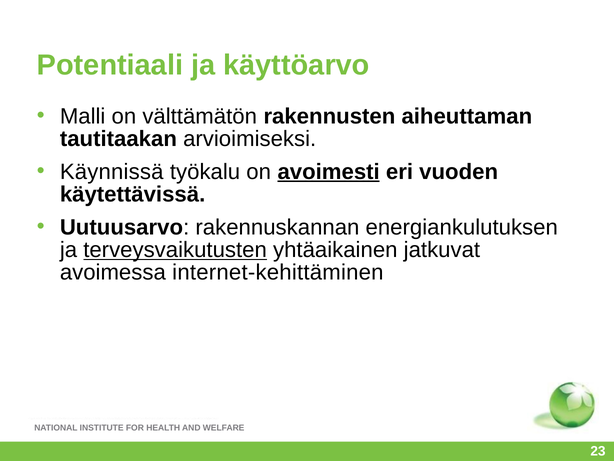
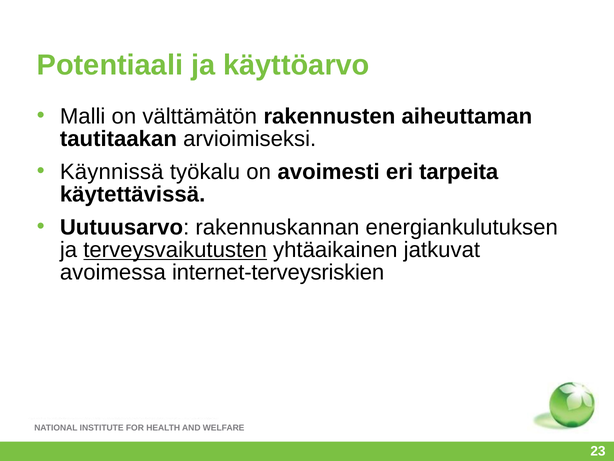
avoimesti underline: present -> none (329, 172)
vuoden: vuoden -> tarpeita (459, 172)
internet-kehittäminen: internet-kehittäminen -> internet-terveysriskien (278, 272)
